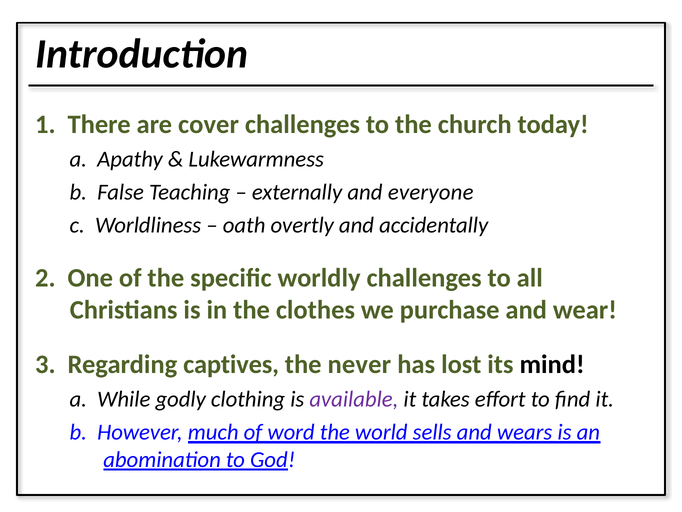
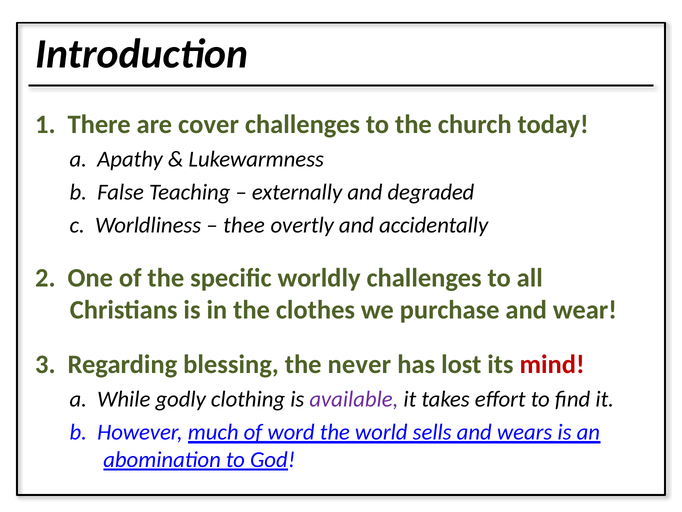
everyone: everyone -> degraded (431, 192)
oath: oath -> thee (244, 225)
captives: captives -> blessing (231, 364)
mind colour: black -> red (552, 364)
